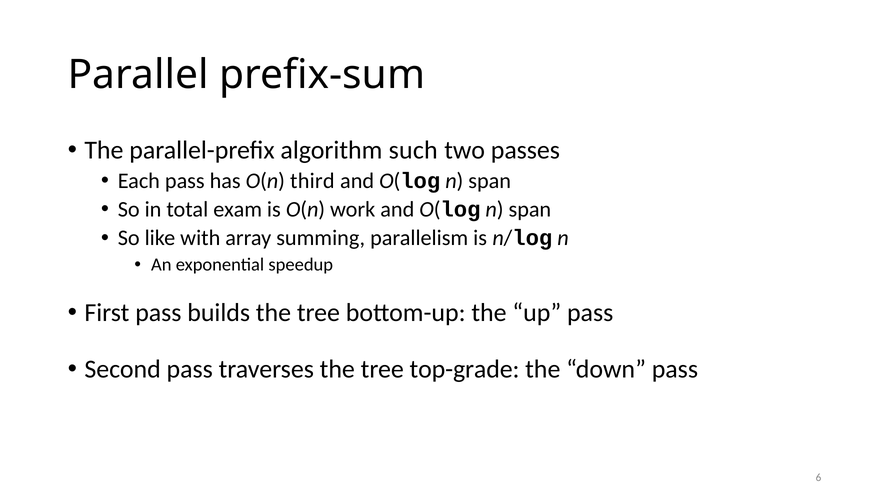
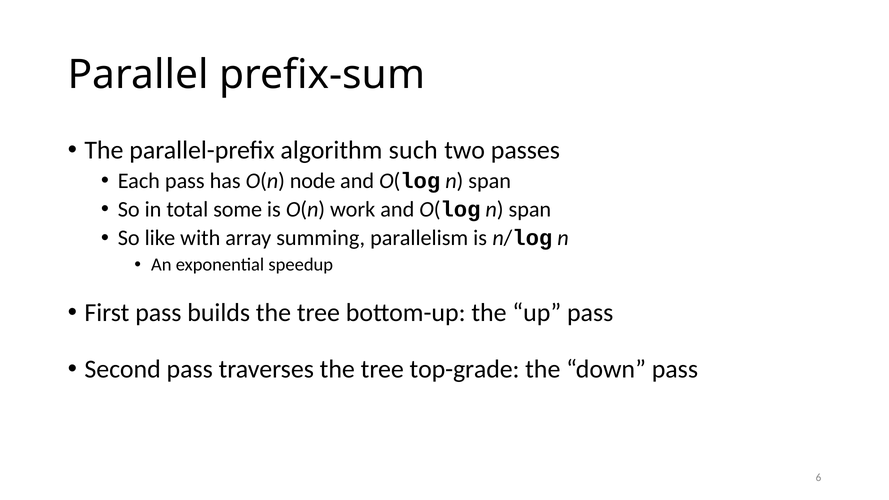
third: third -> node (313, 181)
exam: exam -> some (238, 210)
